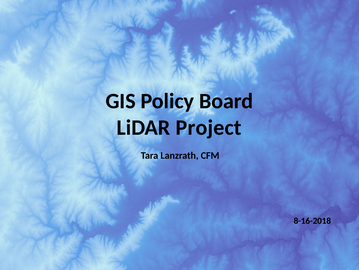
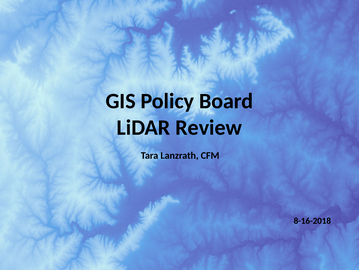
Project: Project -> Review (209, 127)
